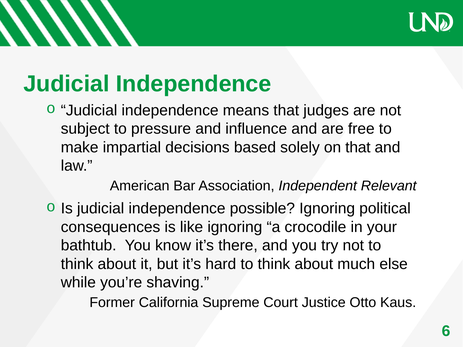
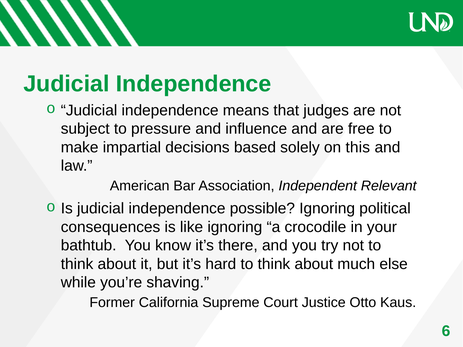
on that: that -> this (358, 147)
